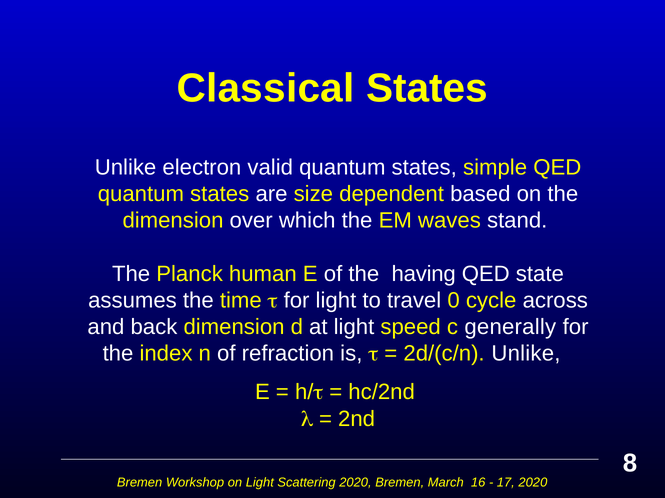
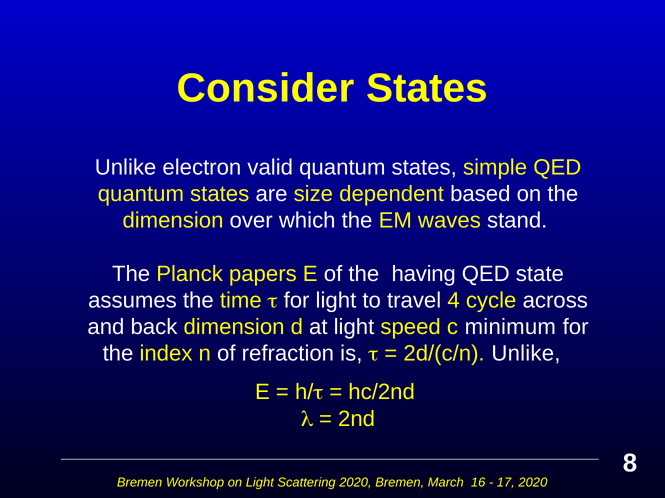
Classical: Classical -> Consider (266, 89)
human: human -> papers (263, 274)
0: 0 -> 4 (454, 301)
generally: generally -> minimum (510, 327)
